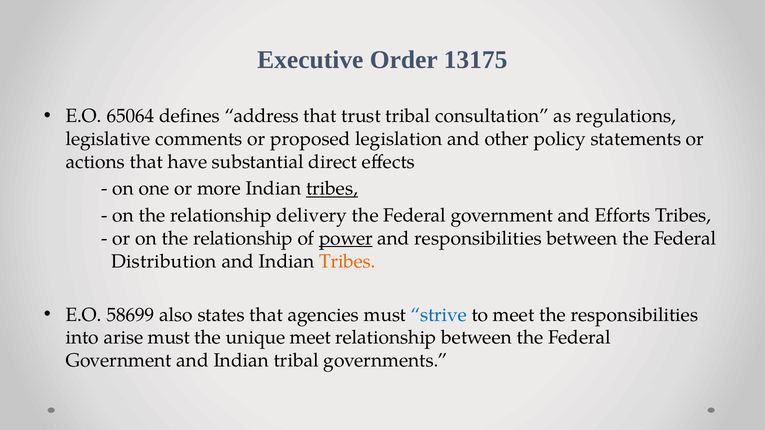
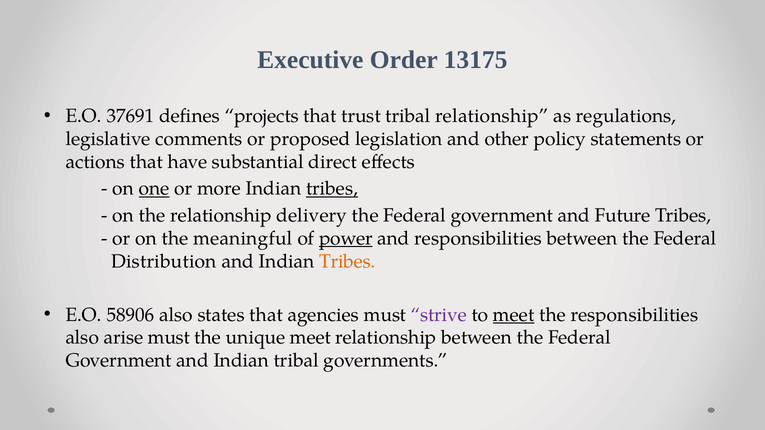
65064: 65064 -> 37691 (130, 116)
address: address -> projects (262, 116)
tribal consultation: consultation -> relationship (492, 116)
one underline: none -> present (154, 189)
Efforts: Efforts -> Future (623, 216)
or on the relationship: relationship -> meaningful (243, 238)
58699: 58699 -> 58906 (130, 315)
strive colour: blue -> purple (439, 315)
meet underline: none -> present (514, 315)
into: into -> also (82, 338)
